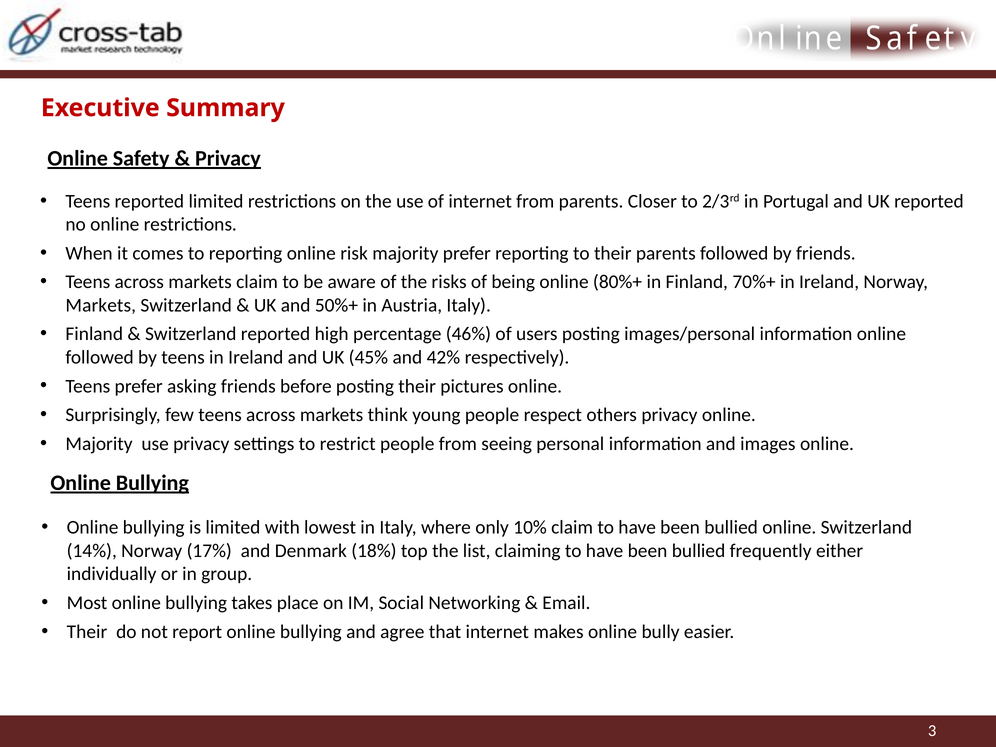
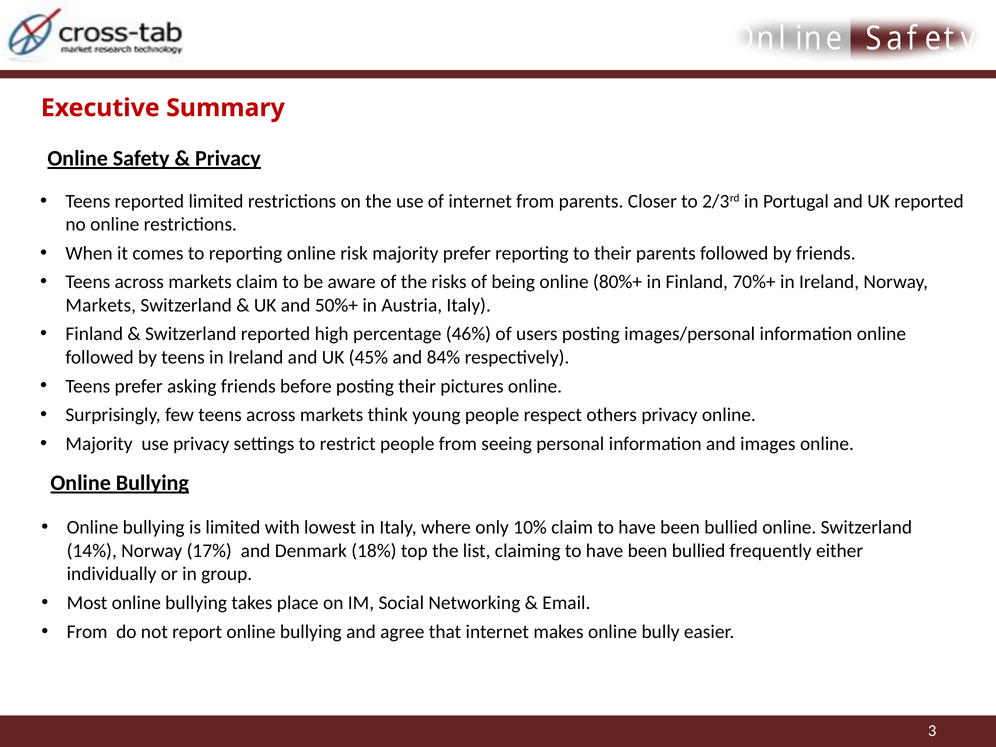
42%: 42% -> 84% (443, 357)
Their: Their -> From (87, 632)
